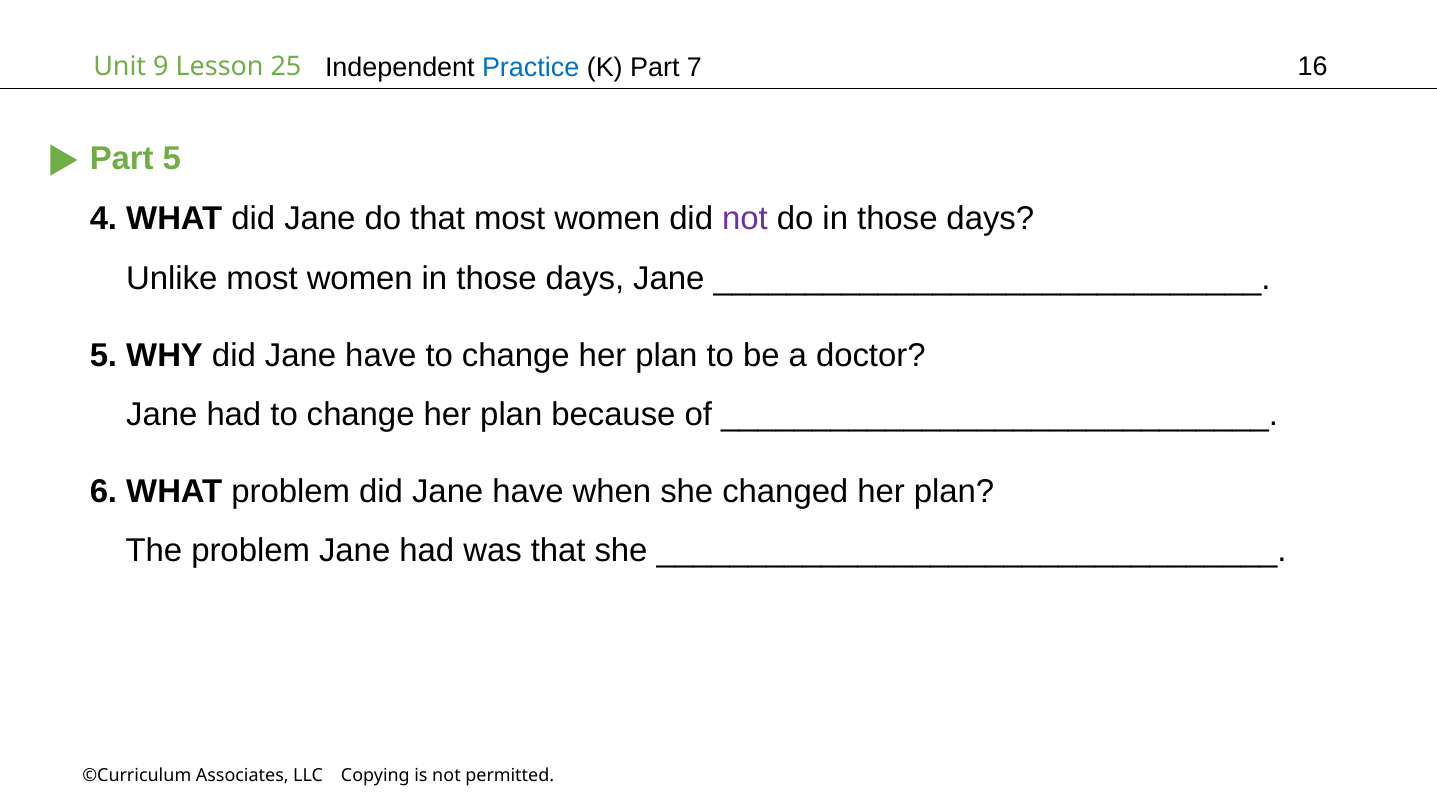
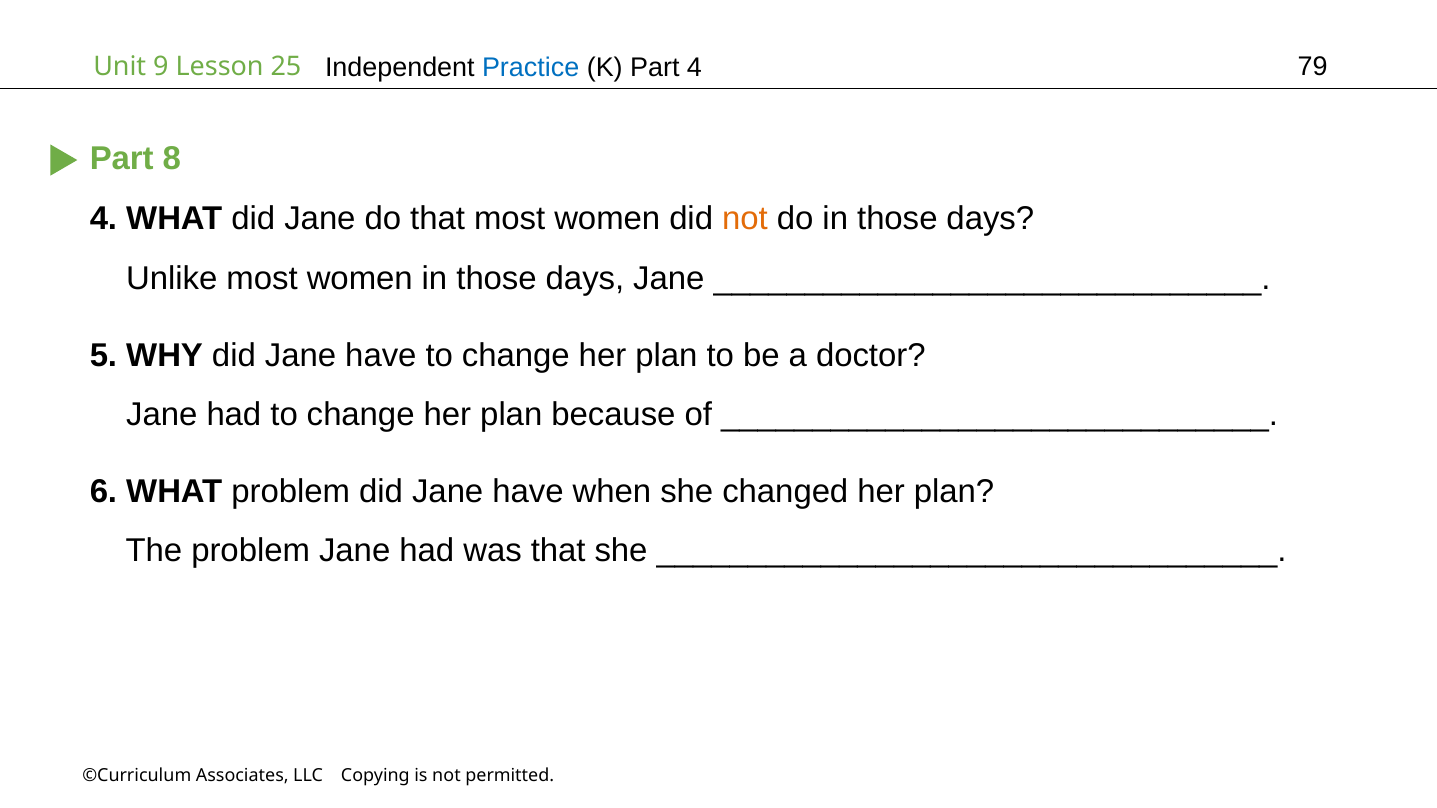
Part 7: 7 -> 4 (694, 67)
16: 16 -> 79 (1313, 66)
Part 5: 5 -> 8 (172, 159)
not colour: purple -> orange (745, 219)
